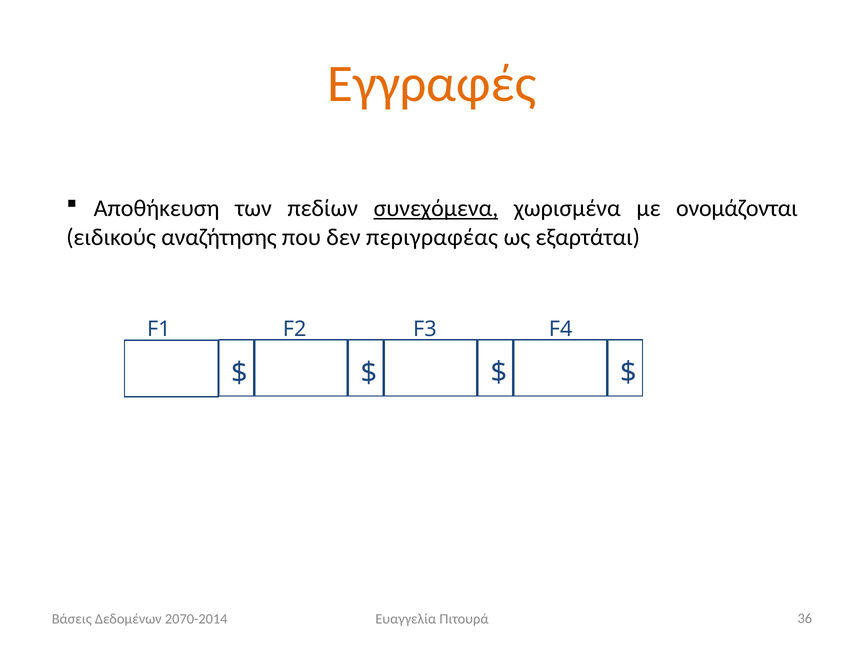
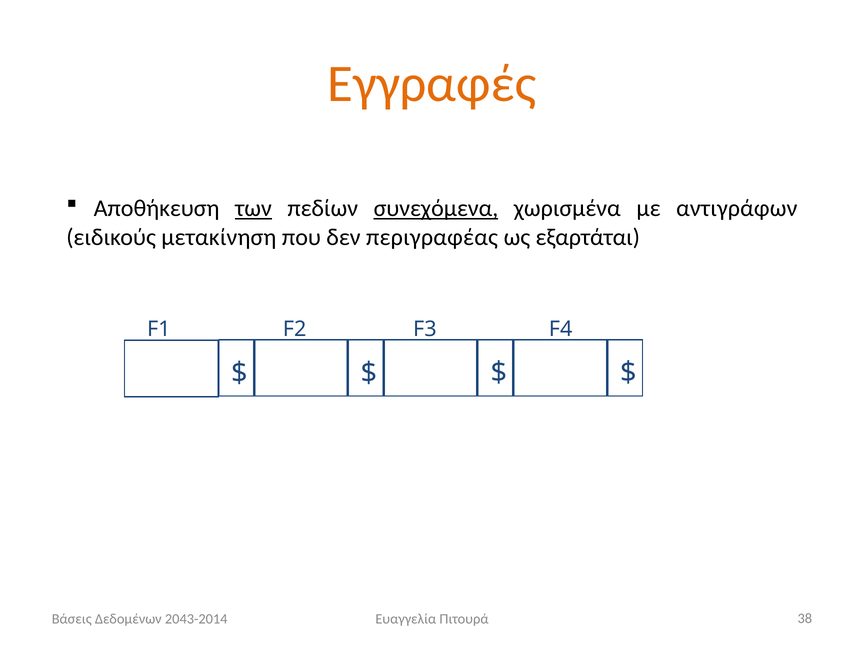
των underline: none -> present (253, 208)
ονομάζονται: ονομάζονται -> αντιγράφων (737, 208)
αναζήτησης: αναζήτησης -> μετακίνηση (219, 237)
2070-2014: 2070-2014 -> 2043-2014 (196, 619)
36: 36 -> 38 (805, 619)
